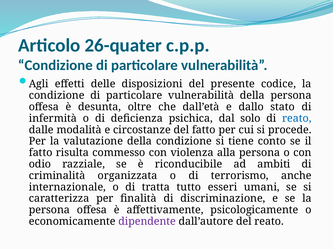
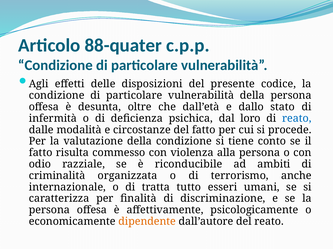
26-quater: 26-quater -> 88-quater (123, 46)
solo: solo -> loro (251, 119)
dipendente colour: purple -> orange (147, 222)
